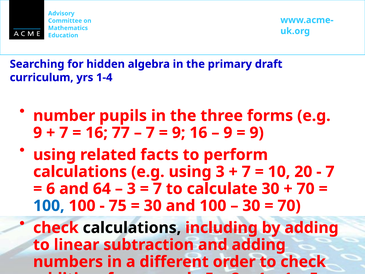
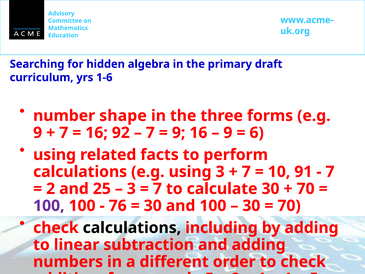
1-4: 1-4 -> 1-6 (104, 77)
pupils: pupils -> shape (123, 116)
77: 77 -> 92 (121, 133)
9: 9 -> 6 (257, 133)
20: 20 -> 91 (303, 172)
6: 6 -> 2 (51, 189)
64: 64 -> 25 (102, 189)
100 colour: blue -> purple (49, 206)
75: 75 -> 76 (118, 206)
